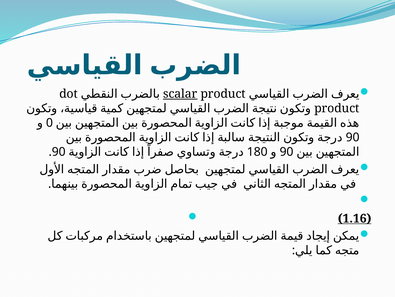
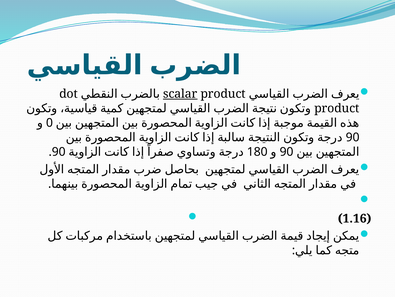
1.16 underline: present -> none (355, 218)
